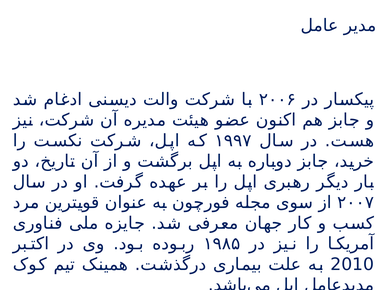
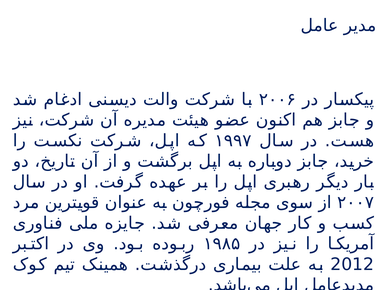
2010: 2010 -> 2012 (352, 265)
